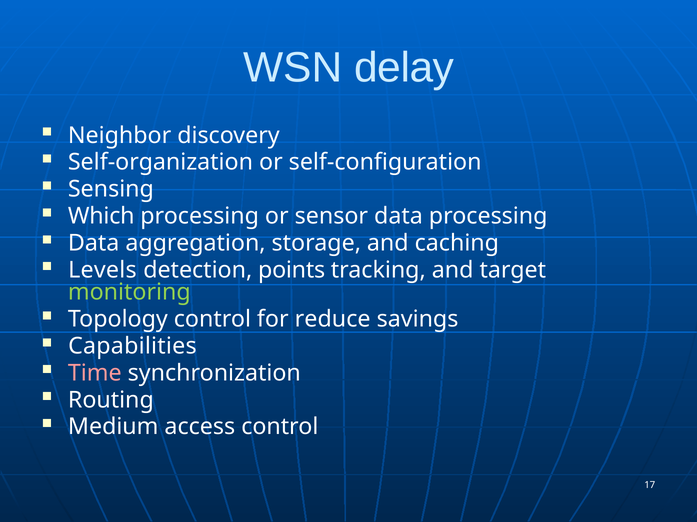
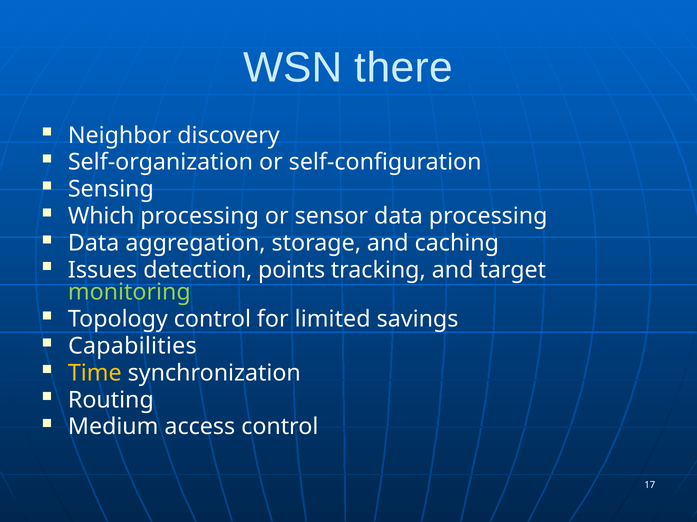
delay: delay -> there (404, 68)
Levels: Levels -> Issues (103, 270)
reduce: reduce -> limited (333, 320)
Time colour: pink -> yellow (95, 374)
